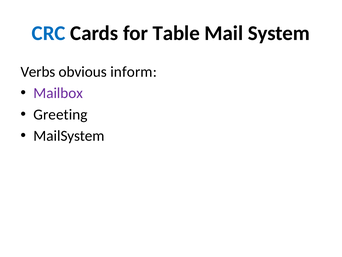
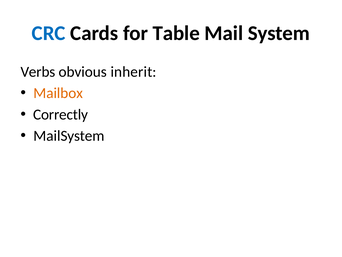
inform: inform -> inherit (134, 72)
Mailbox colour: purple -> orange (58, 93)
Greeting: Greeting -> Correctly (61, 114)
